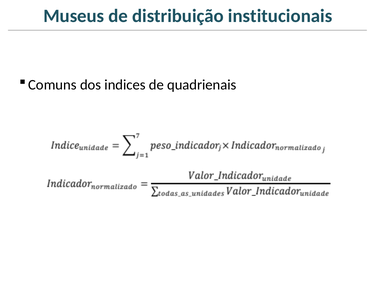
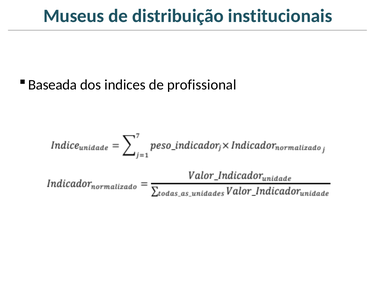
Comuns: Comuns -> Baseada (53, 85)
quadrienais: quadrienais -> profissional (202, 85)
